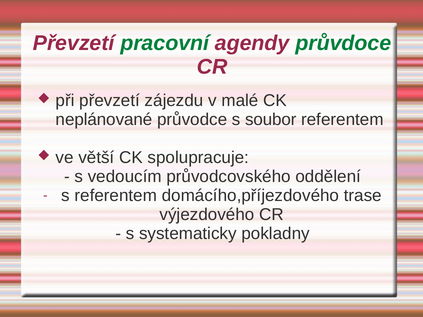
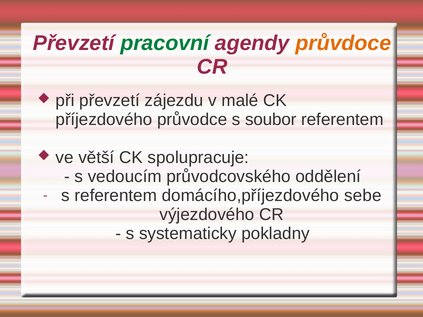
průvdoce colour: green -> orange (343, 43)
neplánované: neplánované -> příjezdového (104, 120)
trase: trase -> sebe (363, 196)
